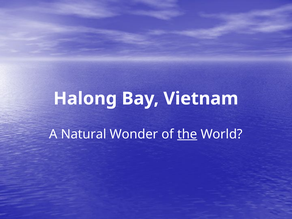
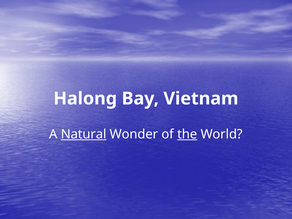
Natural underline: none -> present (84, 134)
